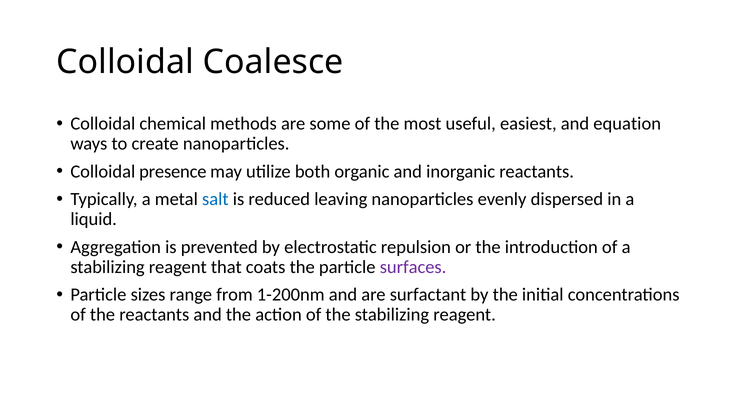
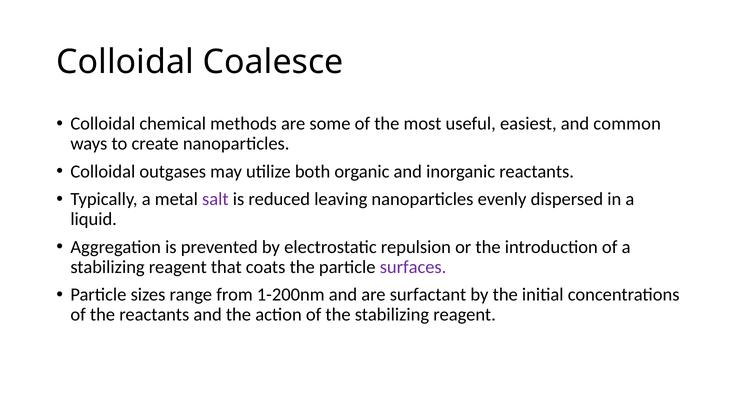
equation: equation -> common (627, 124)
presence: presence -> outgases (173, 171)
salt colour: blue -> purple (215, 199)
